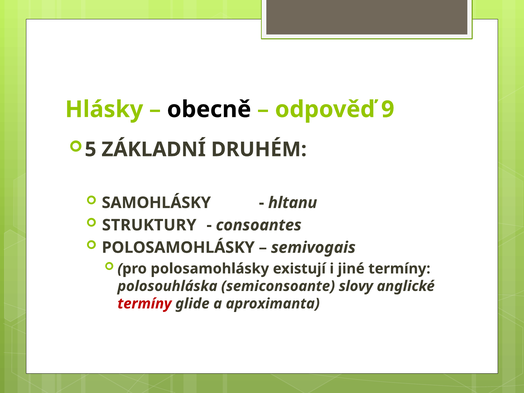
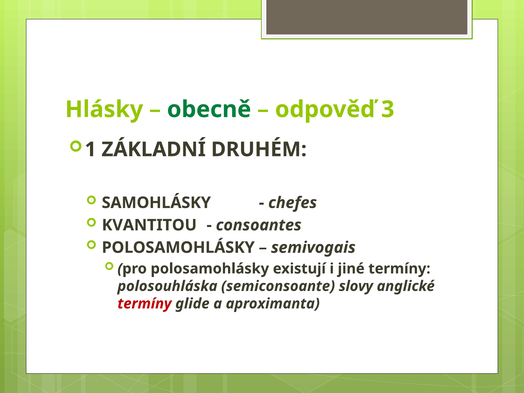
obecně colour: black -> green (209, 109)
9: 9 -> 3 (388, 109)
5: 5 -> 1 (91, 149)
hltanu: hltanu -> chefes (293, 203)
STRUKTURY: STRUKTURY -> KVANTITOU (149, 225)
